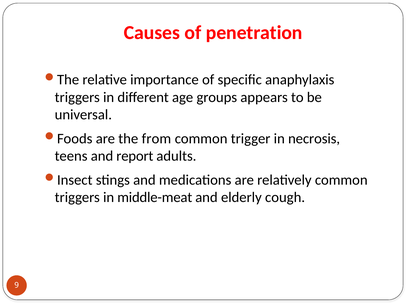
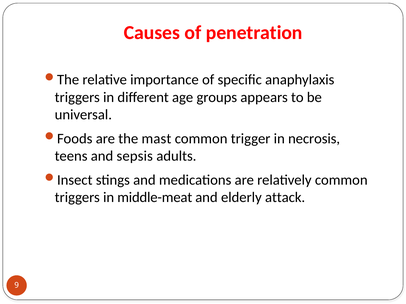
from: from -> mast (156, 139)
report: report -> sepsis (135, 156)
cough: cough -> attack (285, 198)
